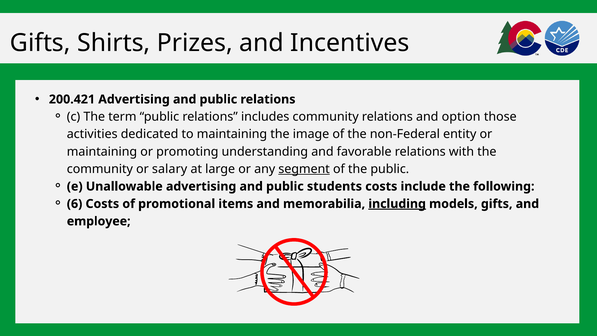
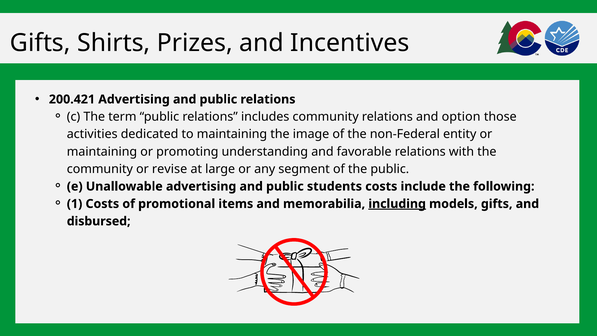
salary: salary -> revise (170, 169)
segment underline: present -> none (304, 169)
6: 6 -> 1 (75, 204)
employee: employee -> disbursed (99, 221)
